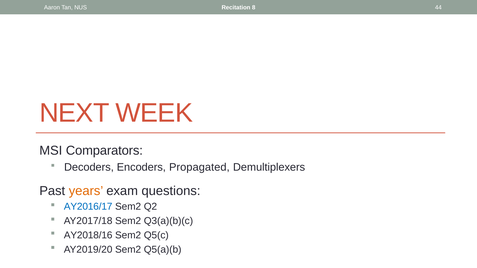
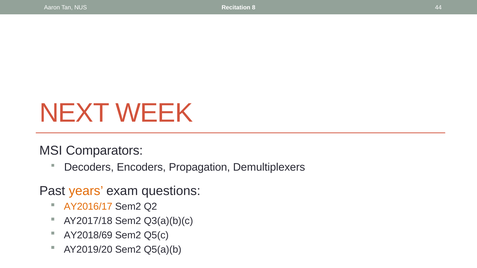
Propagated: Propagated -> Propagation (199, 167)
AY2016/17 colour: blue -> orange (88, 207)
AY2018/16: AY2018/16 -> AY2018/69 (88, 236)
